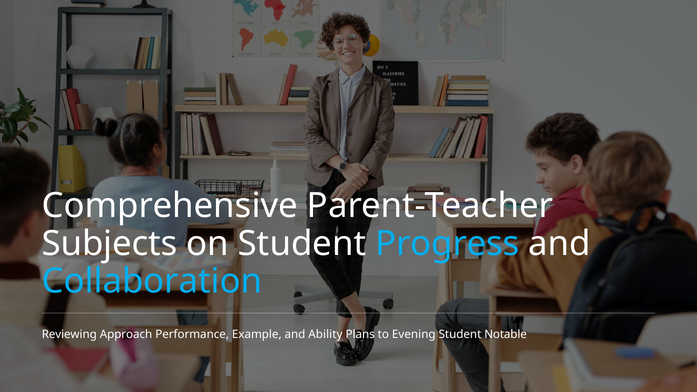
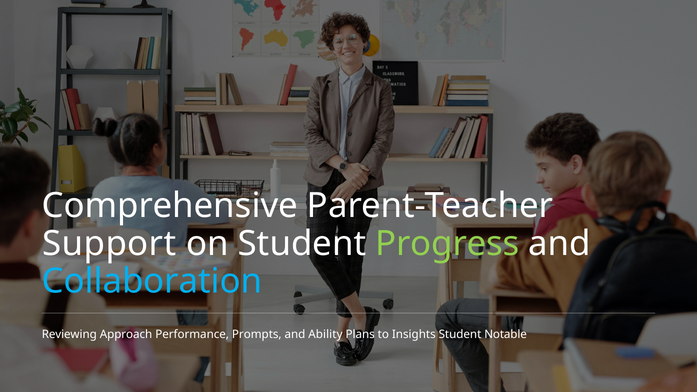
Subjects: Subjects -> Support (109, 244)
Progress colour: light blue -> light green (447, 244)
Example: Example -> Prompts (257, 334)
Evening: Evening -> Insights (414, 334)
